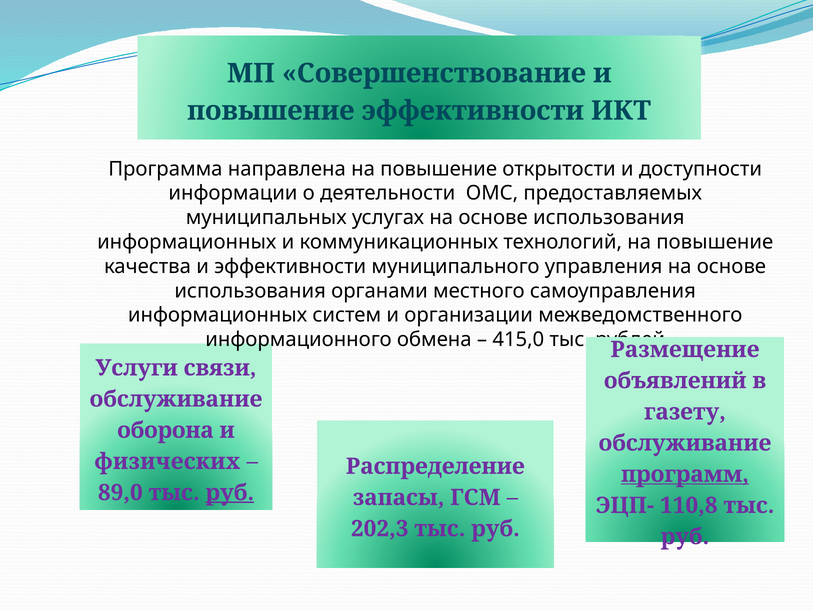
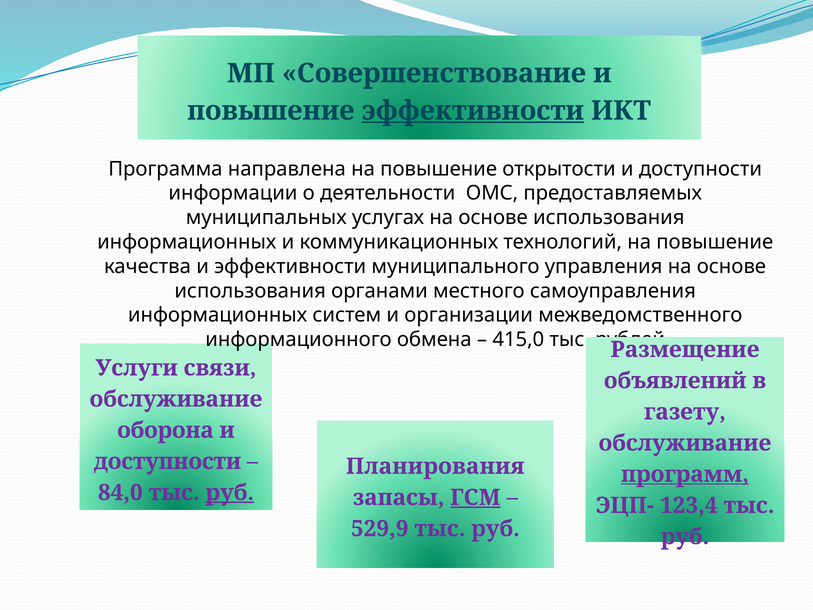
эффективности underline: none -> present (473, 111)
физических: физических -> доступности (168, 461)
Распределение: Распределение -> Планирования (435, 466)
89,0: 89,0 -> 84,0 (120, 492)
ГСМ underline: none -> present (475, 497)
110,8: 110,8 -> 123,4 (689, 505)
202,3: 202,3 -> 529,9 (380, 529)
